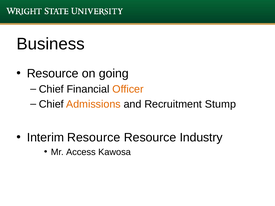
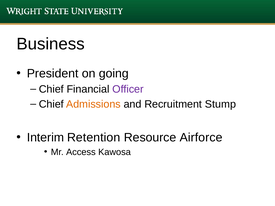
Resource: Resource -> President (53, 74)
Officer colour: orange -> purple (128, 89)
Interim Resource: Resource -> Retention (94, 138)
Industry: Industry -> Airforce (201, 138)
